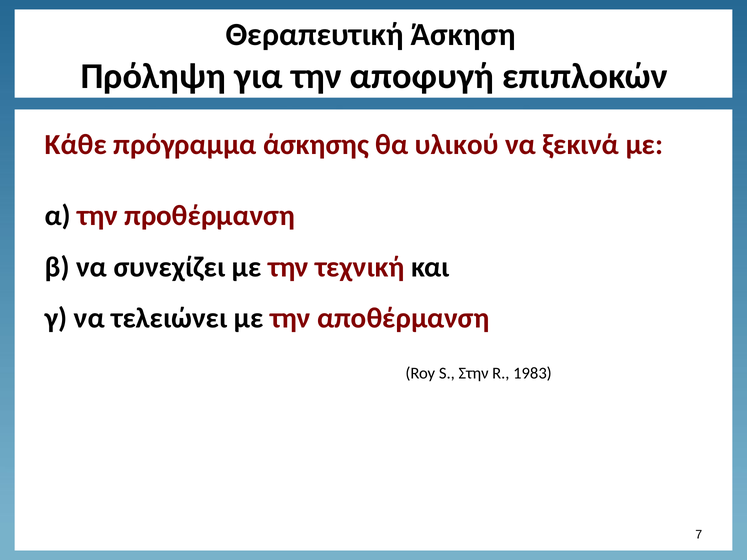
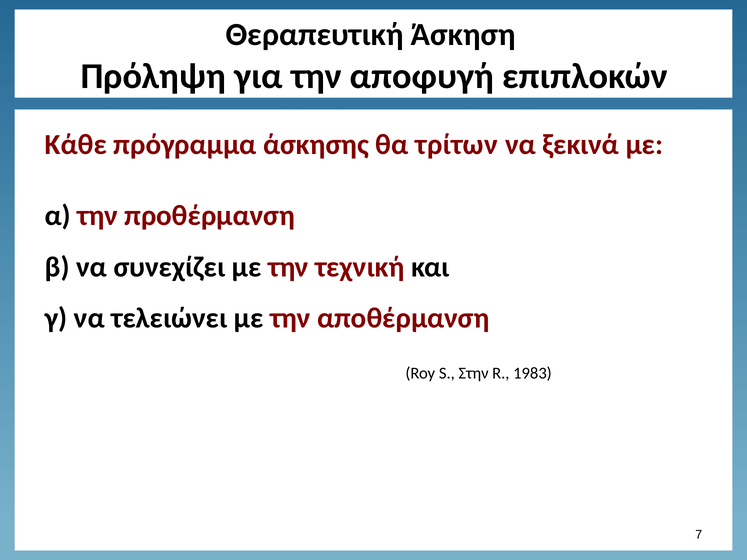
υλικού: υλικού -> τρίτων (457, 144)
